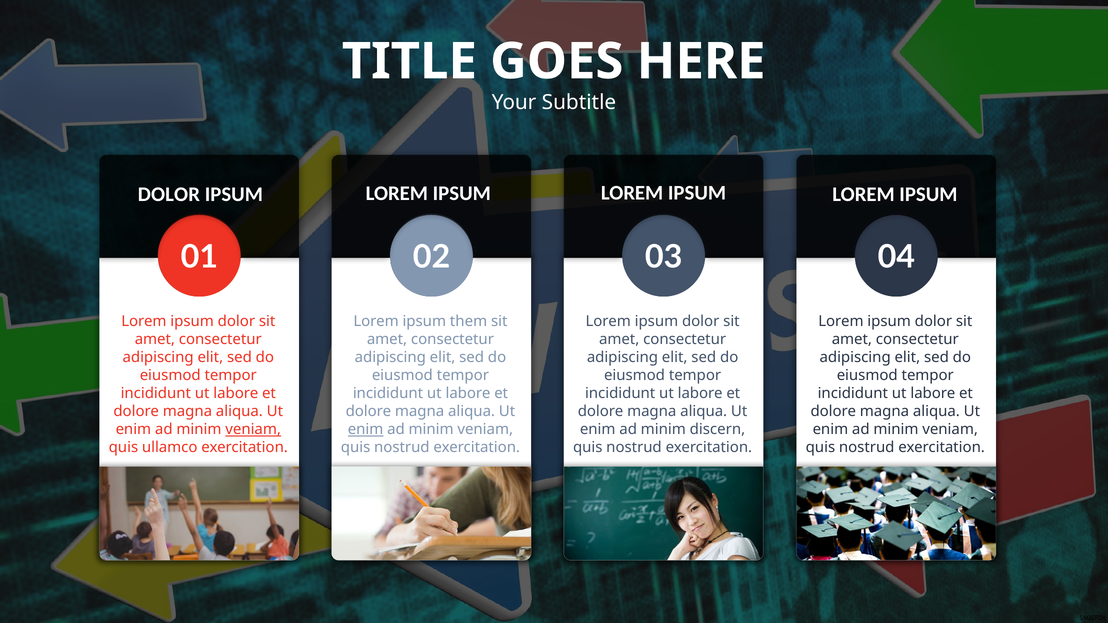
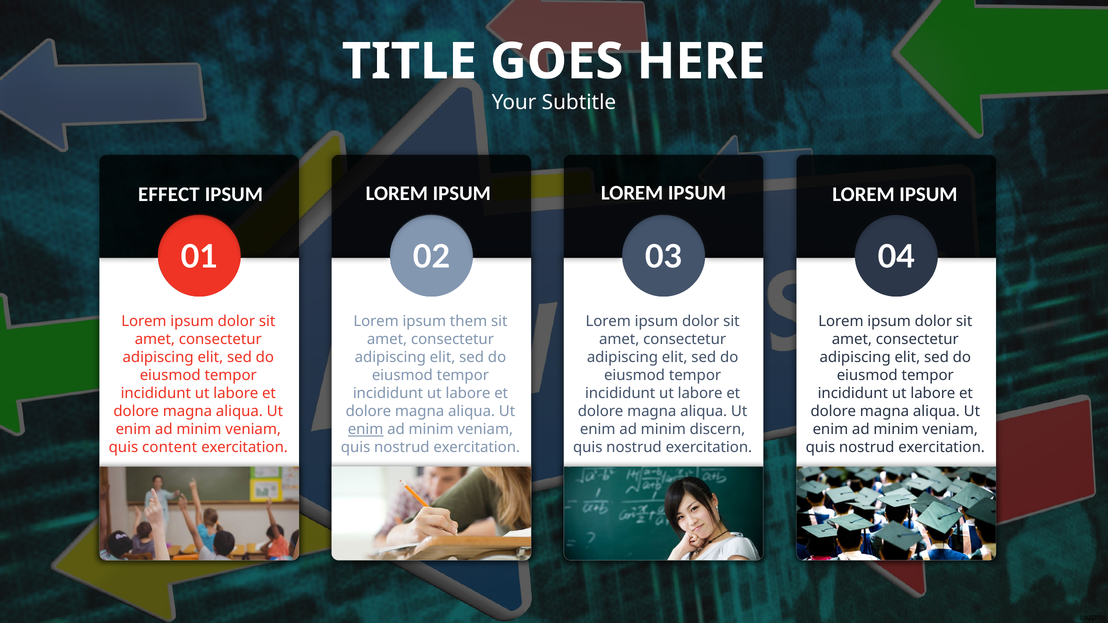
DOLOR: DOLOR -> EFFECT (169, 195)
veniam underline: present -> none (253, 430)
ullamco: ullamco -> content (170, 448)
